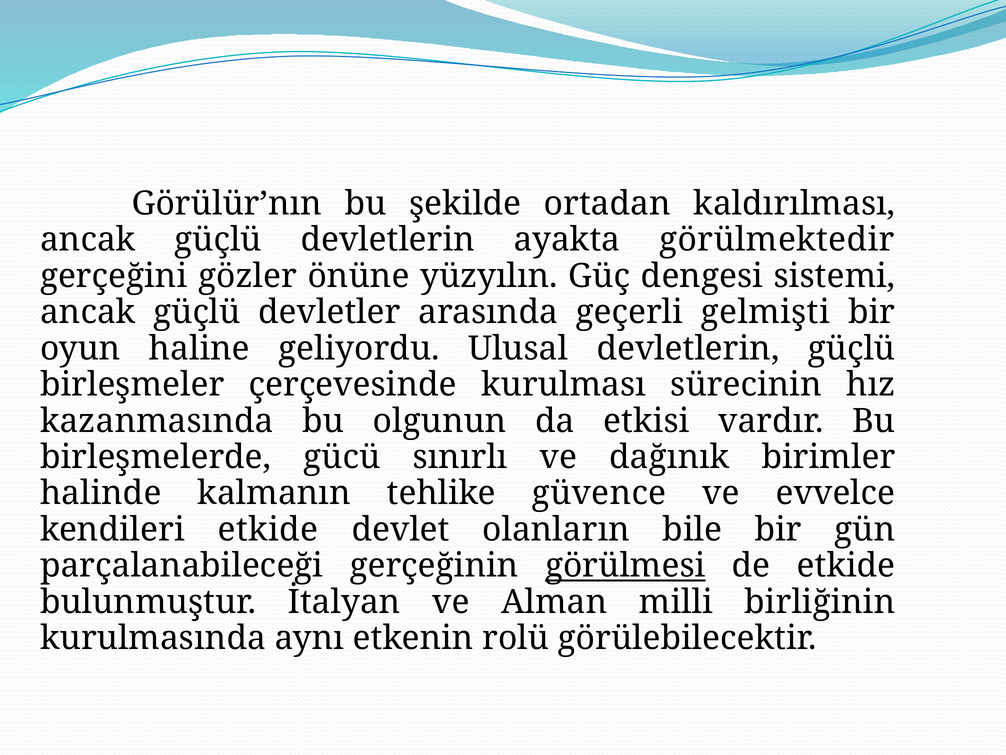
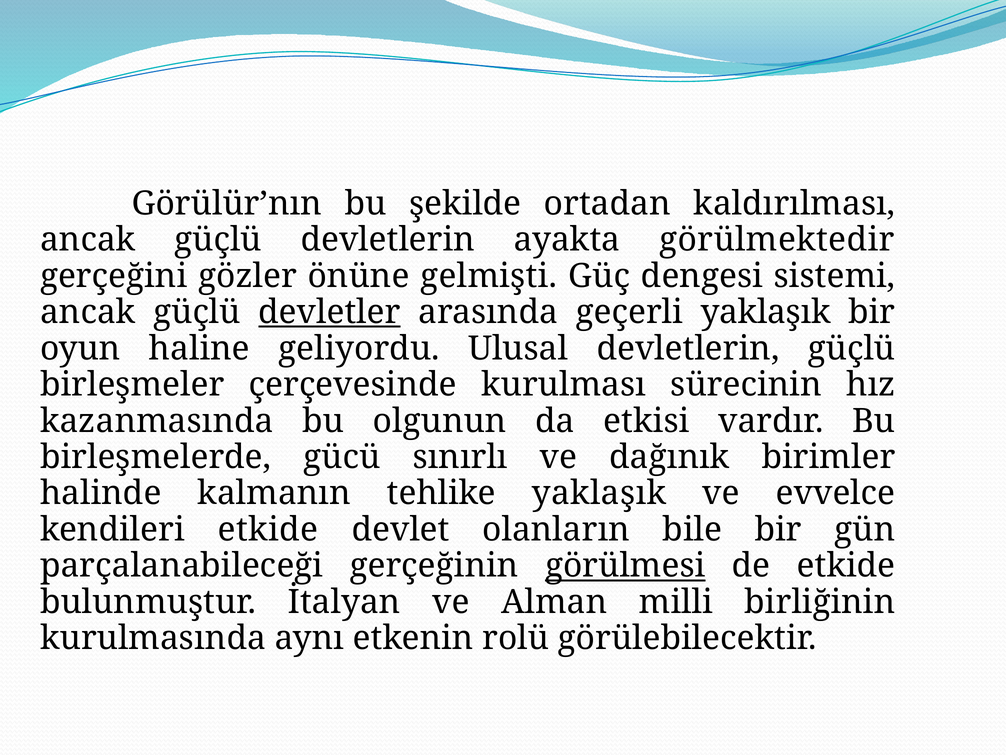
yüzyılın: yüzyılın -> gelmişti (489, 276)
devletler underline: none -> present (329, 312)
geçerli gelmişti: gelmişti -> yaklaşık (766, 312)
tehlike güvence: güvence -> yaklaşık (599, 493)
